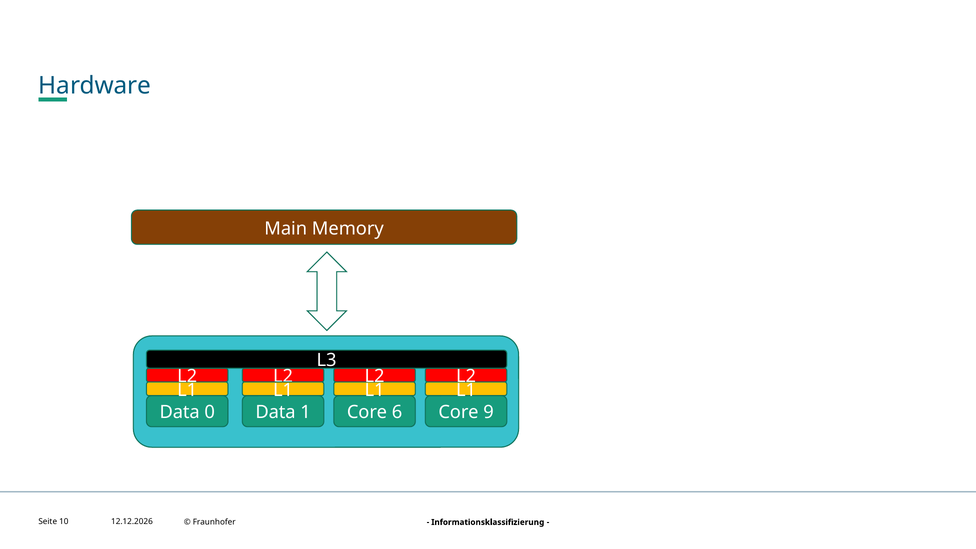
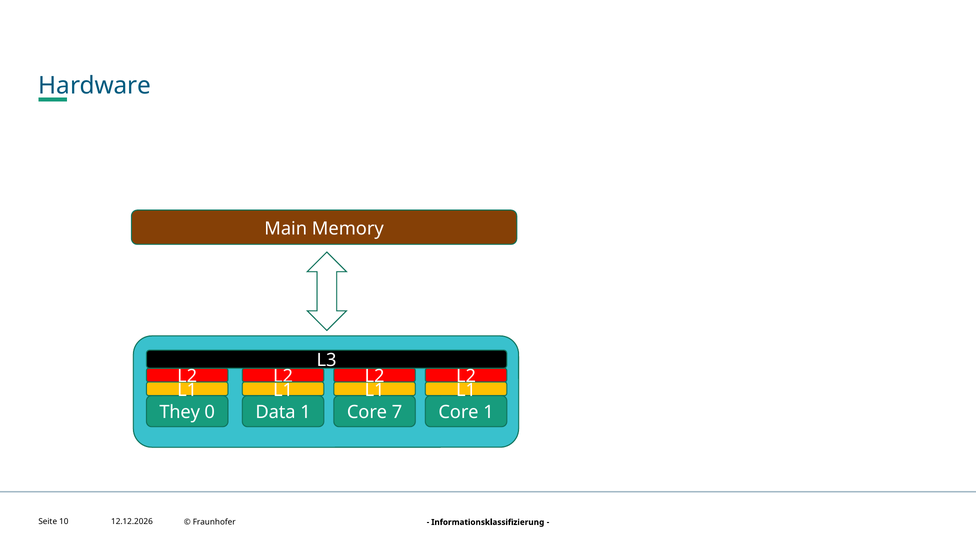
Data: Data -> They (180, 412)
6: 6 -> 7 (397, 412)
Core 9: 9 -> 1 (488, 412)
